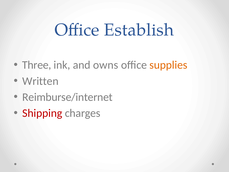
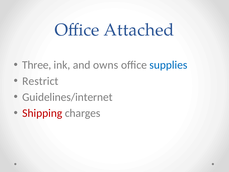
Establish: Establish -> Attached (139, 30)
supplies colour: orange -> blue (168, 65)
Written: Written -> Restrict (40, 81)
Reimburse/internet: Reimburse/internet -> Guidelines/internet (67, 97)
